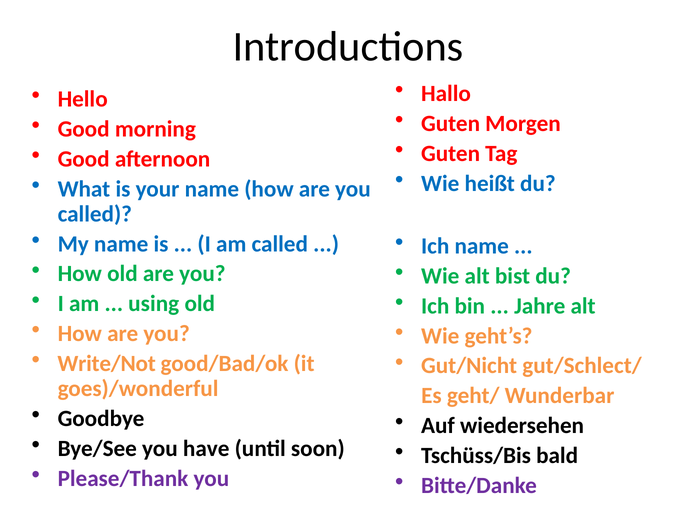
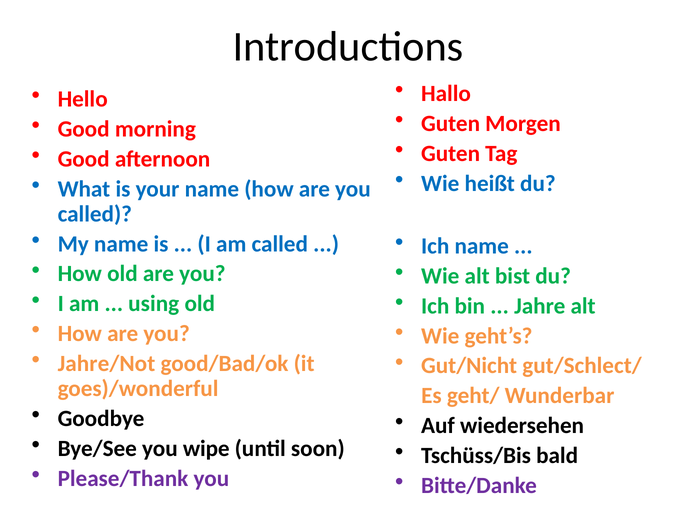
Write/Not: Write/Not -> Jahre/Not (106, 363)
have: have -> wipe (206, 448)
